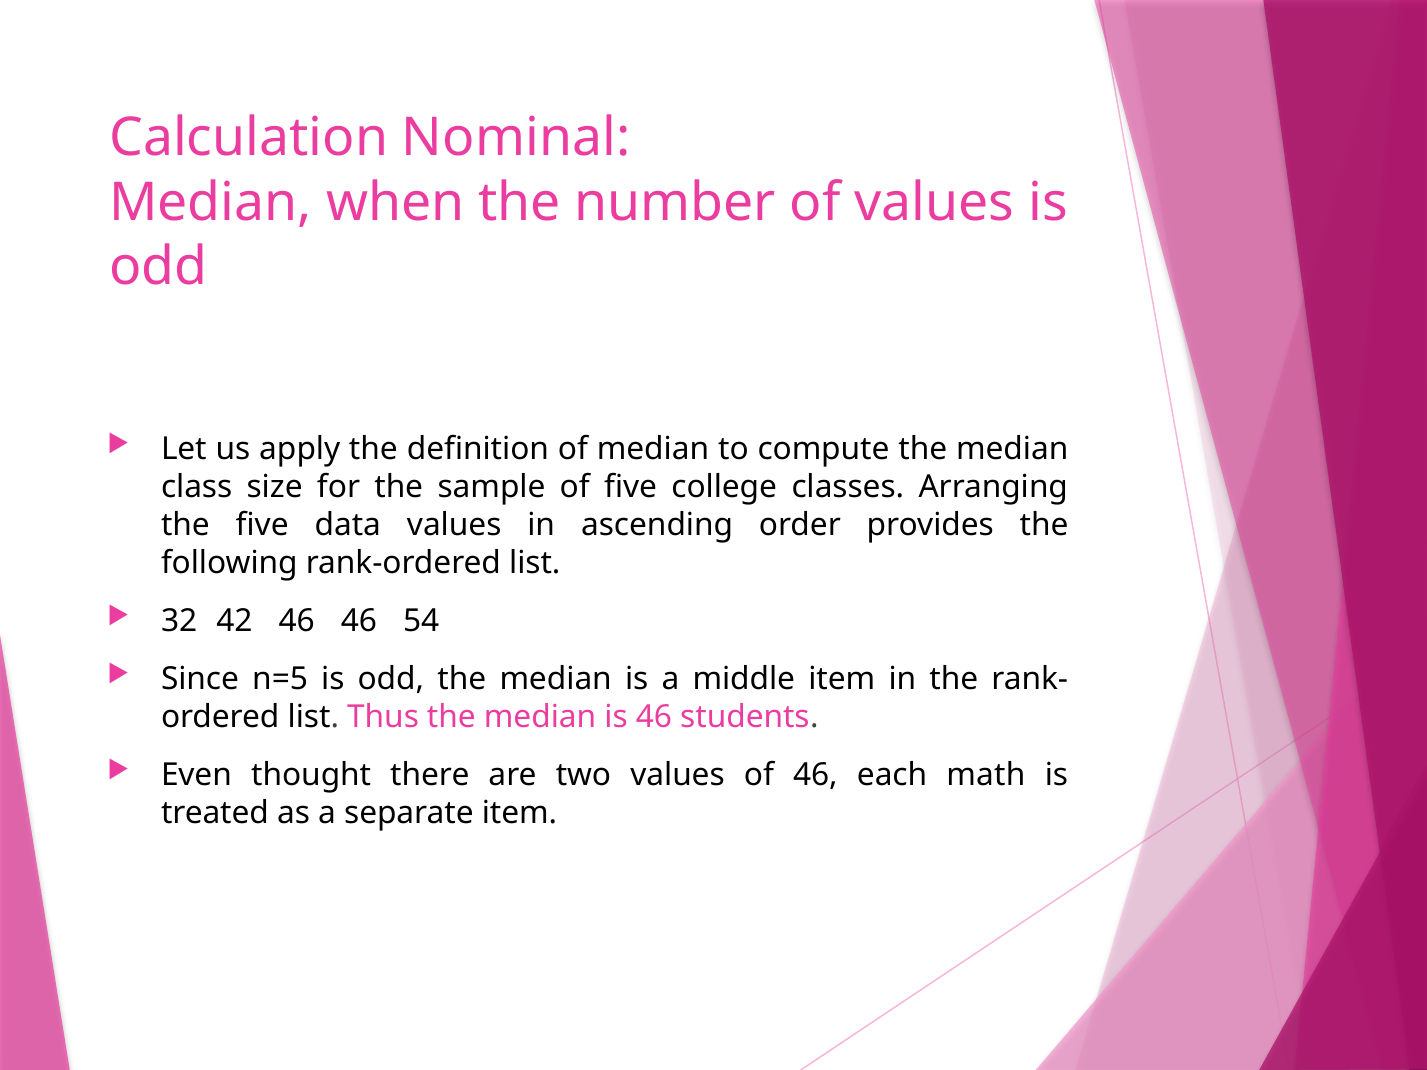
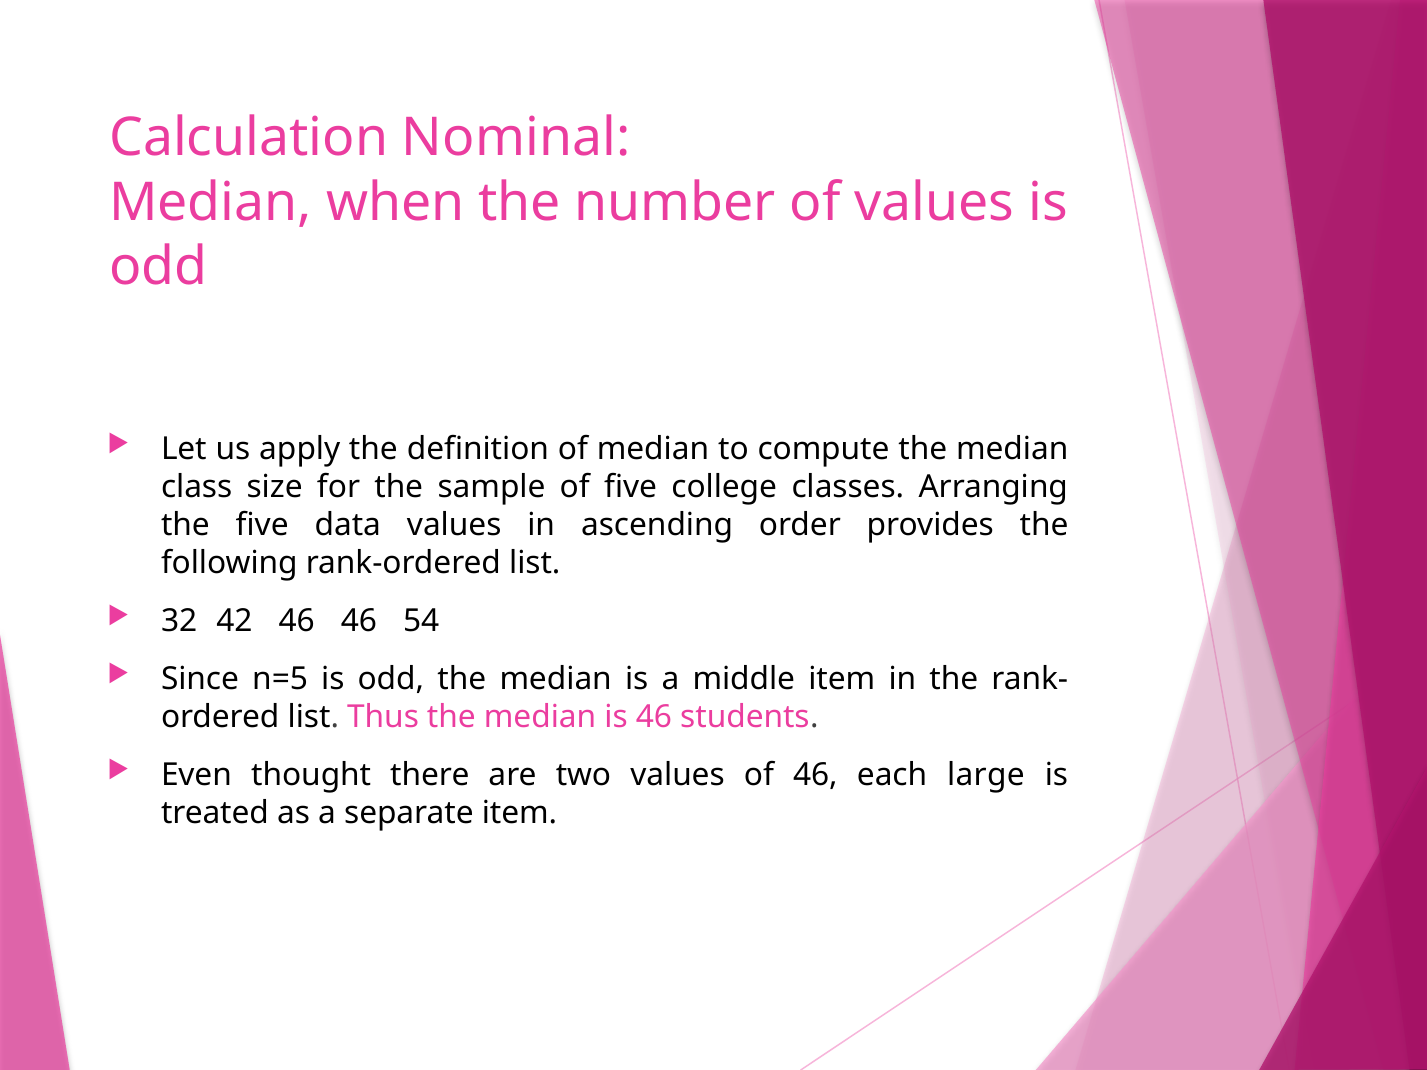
math: math -> large (986, 775)
